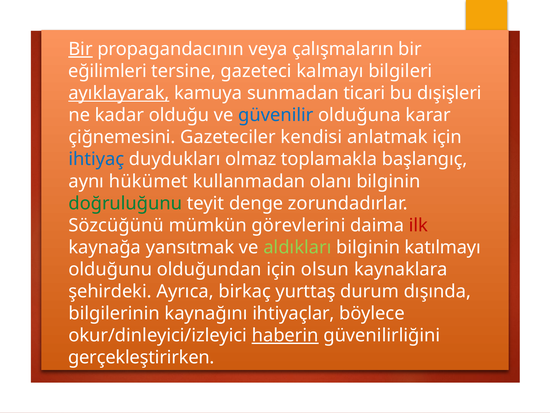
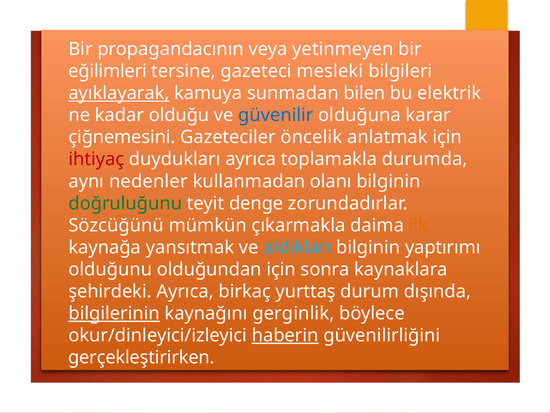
Bir underline: present -> none (80, 49)
çalışmaların: çalışmaların -> yetinmeyen (343, 49)
kalmayı: kalmayı -> mesleki (330, 71)
ticari: ticari -> bilen (364, 93)
dışişleri: dışişleri -> elektrik (449, 93)
kendisi: kendisi -> öncelik (311, 137)
ihtiyaç colour: blue -> red (96, 159)
duydukları olmaz: olmaz -> ayrıca (251, 159)
başlangıç: başlangıç -> durumda (425, 159)
hükümet: hükümet -> nedenler (148, 181)
görevlerini: görevlerini -> çıkarmakla (299, 225)
ilk colour: red -> orange (418, 225)
aldıkları colour: light green -> light blue (297, 247)
katılmayı: katılmayı -> yaptırımı (443, 247)
olsun: olsun -> sonra (325, 269)
bilgilerinin underline: none -> present (114, 313)
ihtiyaçlar: ihtiyaçlar -> gerginlik (293, 313)
